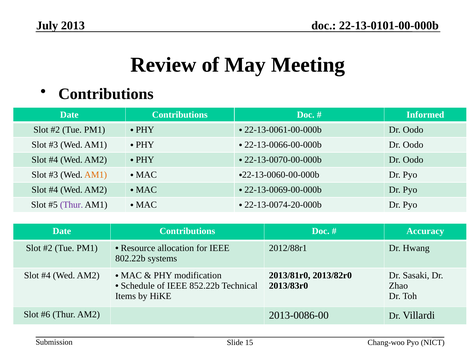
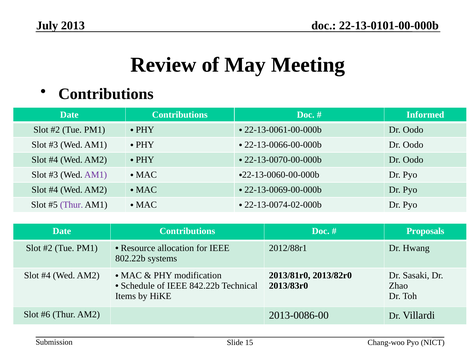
AM1 colour: orange -> purple (96, 175)
22-13-0074-20-000b: 22-13-0074-20-000b -> 22-13-0074-02-000b (283, 205)
Accuracy: Accuracy -> Proposals (425, 231)
852.22b: 852.22b -> 842.22b (205, 286)
